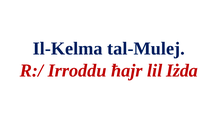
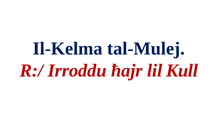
Iżda: Iżda -> Kull (182, 70)
